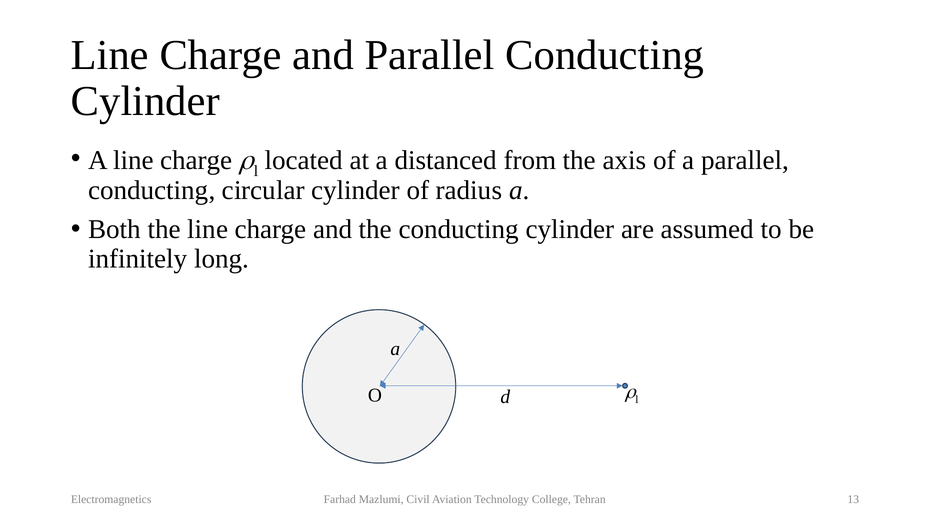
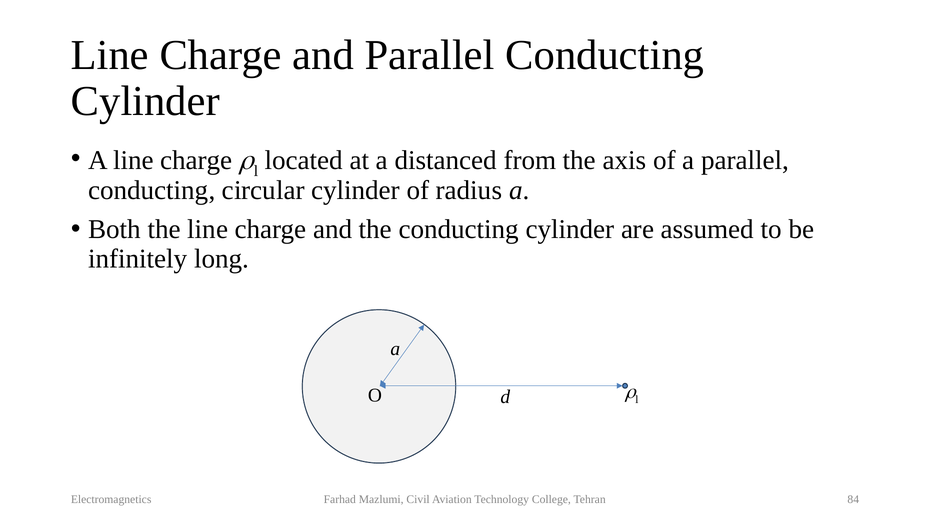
13: 13 -> 84 (853, 500)
